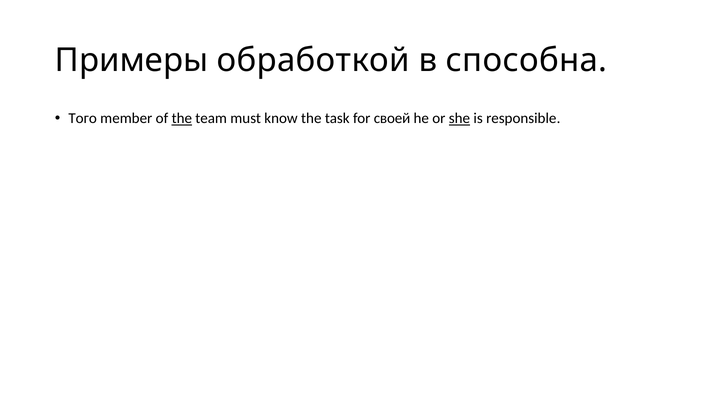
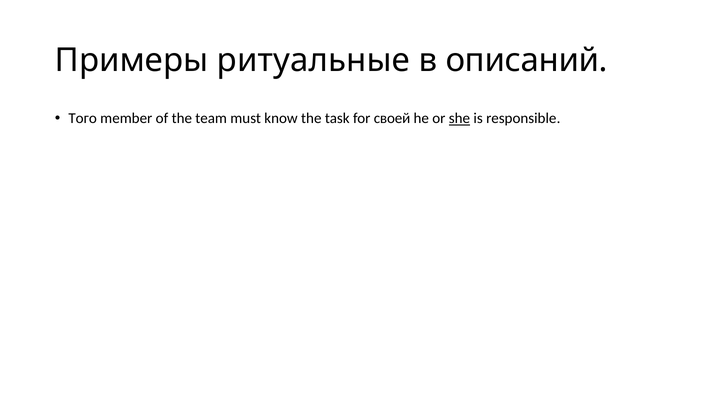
обработкой: обработкой -> ритуальные (313, 60)
способна: способна -> описаний (527, 60)
the underline: present -> none (182, 119)
